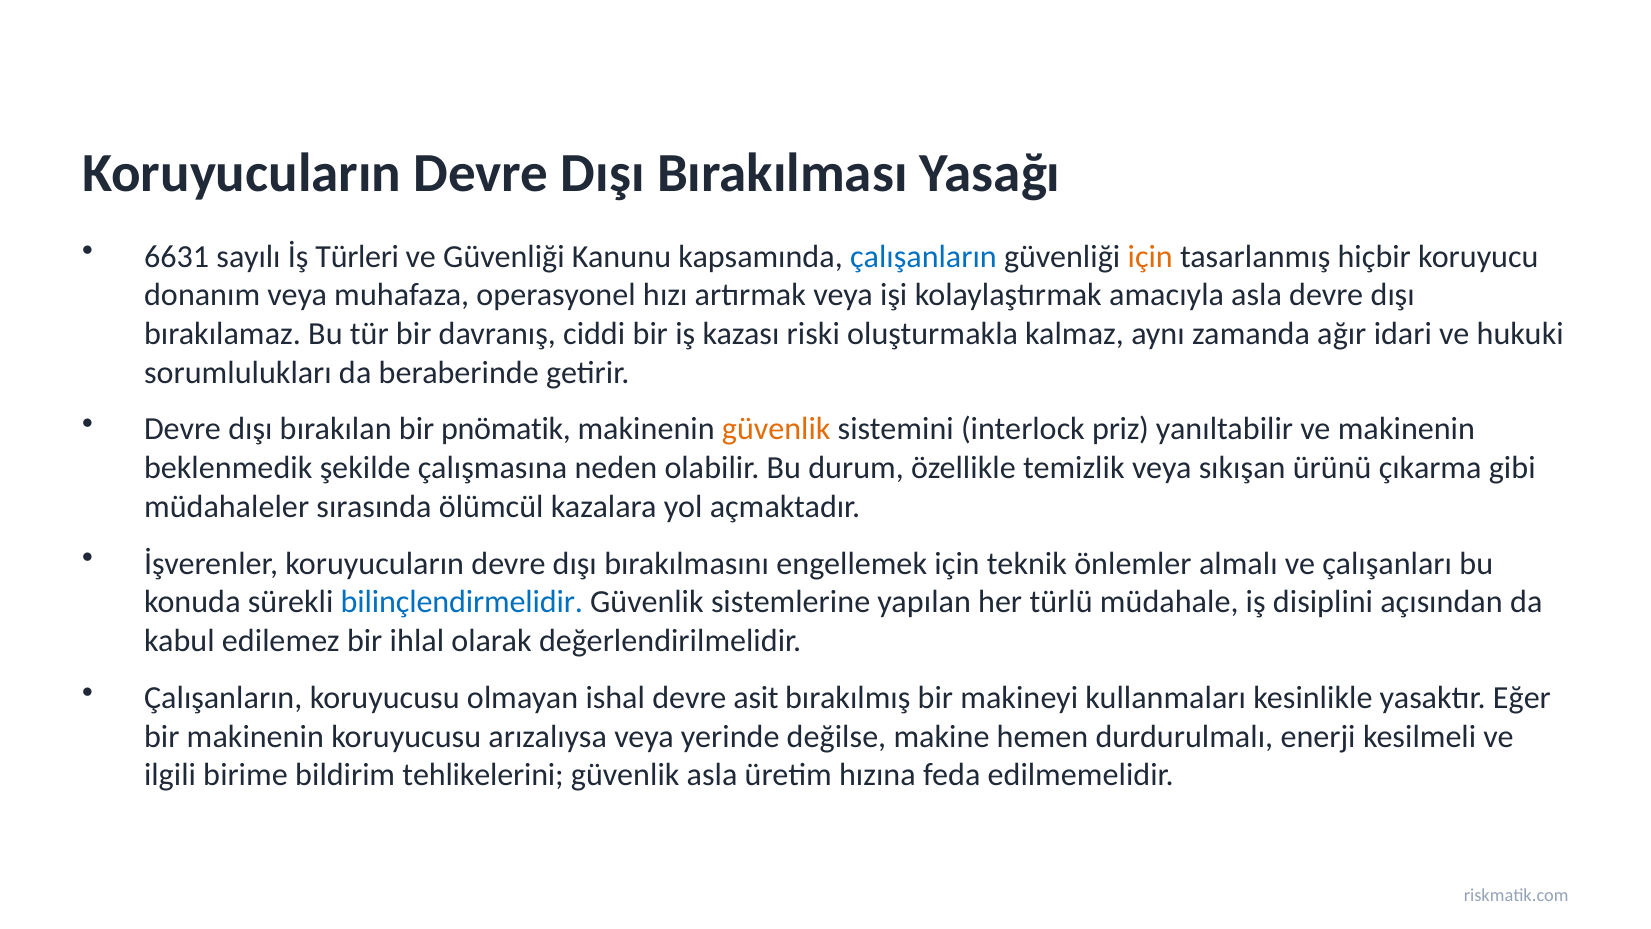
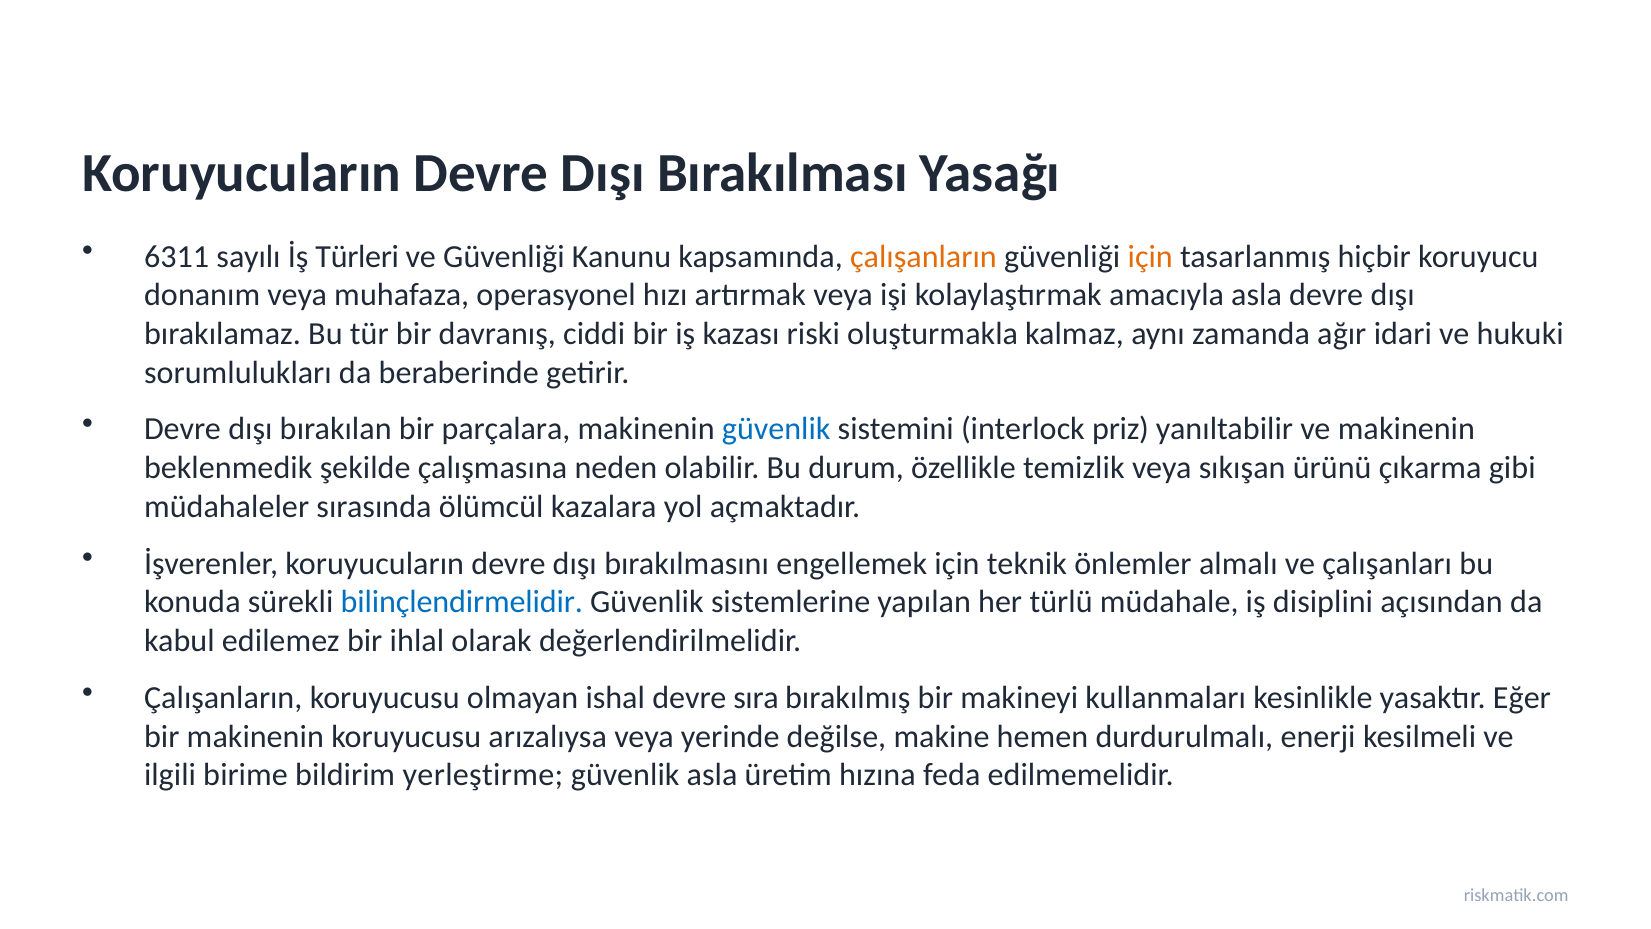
6631: 6631 -> 6311 (177, 256)
çalışanların colour: blue -> orange (923, 256)
pnömatik: pnömatik -> parçalara (506, 429)
güvenlik colour: orange -> blue (776, 429)
asit: asit -> sıra (756, 698)
tehlikelerini: tehlikelerini -> yerleştirme (483, 775)
